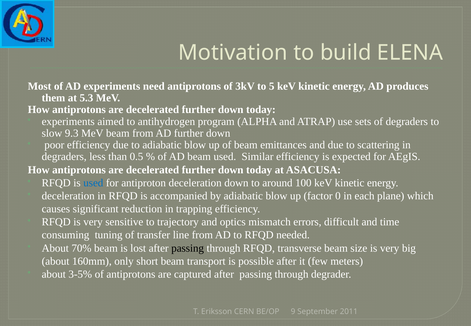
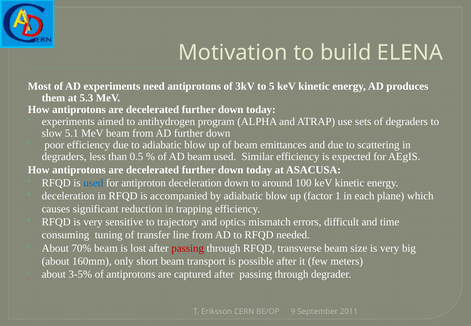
9.3: 9.3 -> 5.1 (72, 133)
0: 0 -> 1 (338, 196)
passing colour: black -> red (188, 248)
